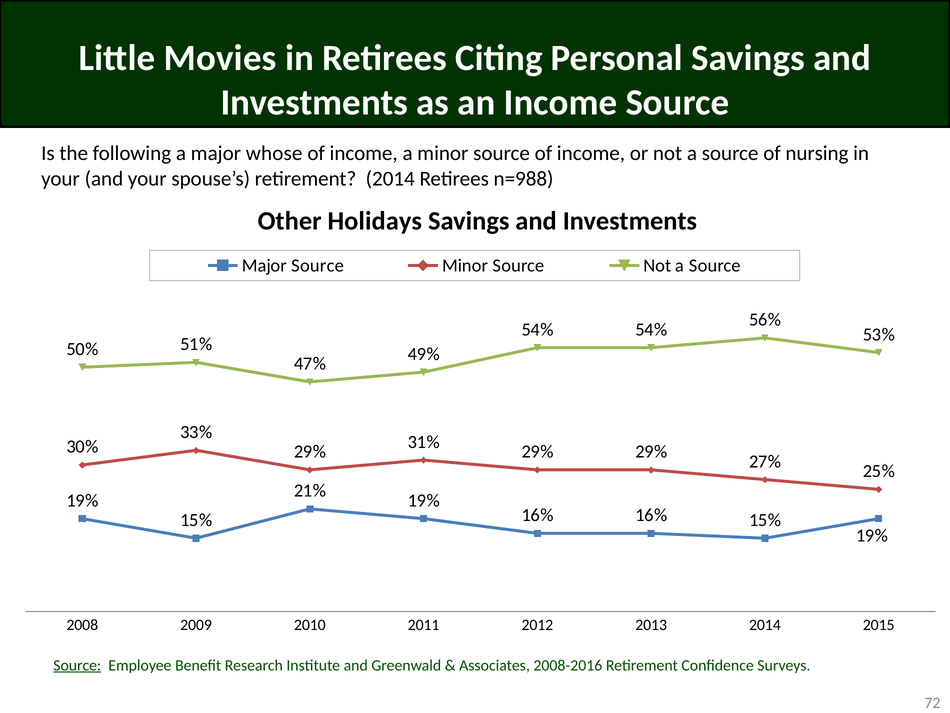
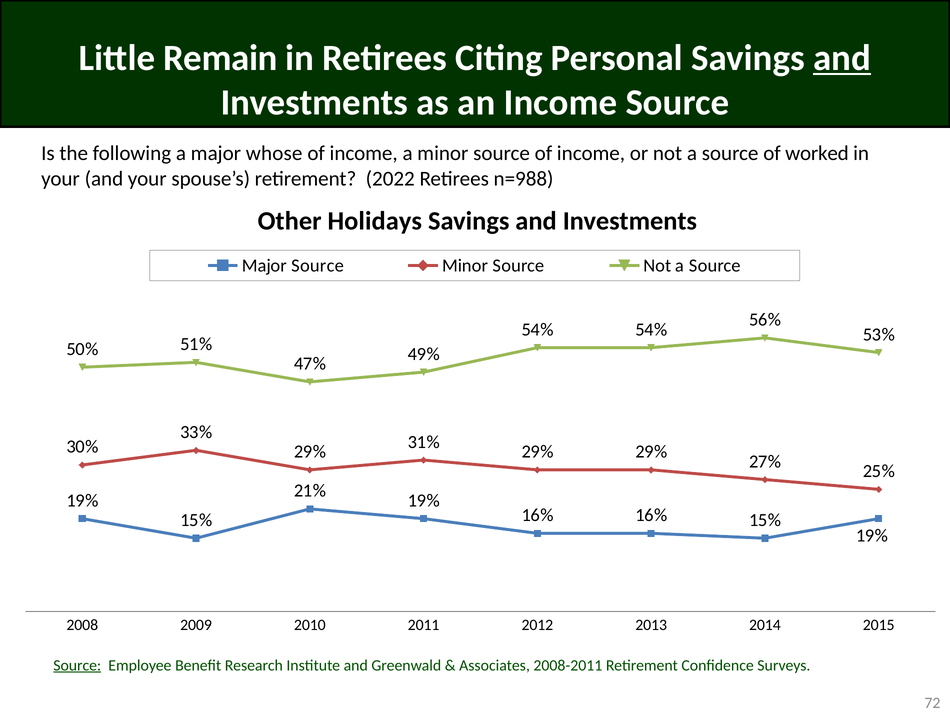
Movies: Movies -> Remain (220, 58)
and underline: none -> present (842, 58)
nursing: nursing -> worked (817, 153)
retirement 2014: 2014 -> 2022 (390, 179)
2008-2016: 2008-2016 -> 2008-2011 (568, 665)
